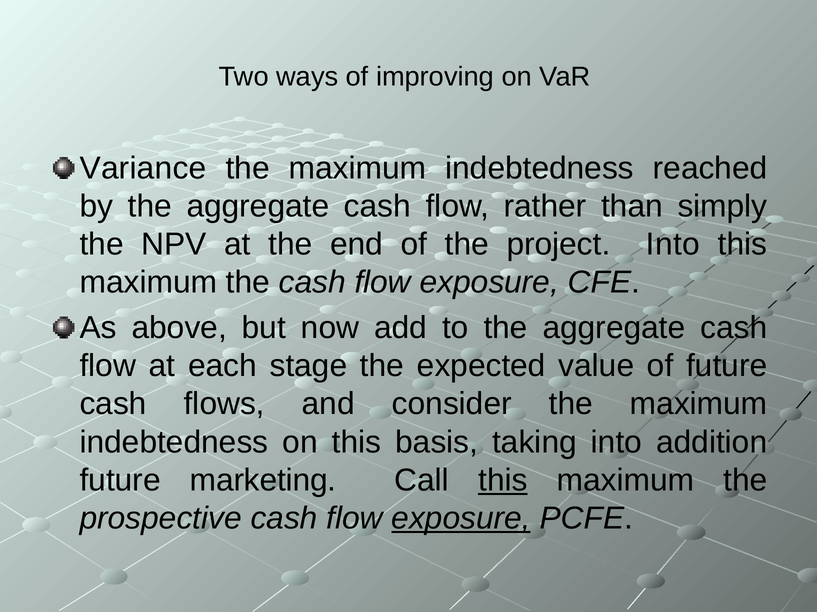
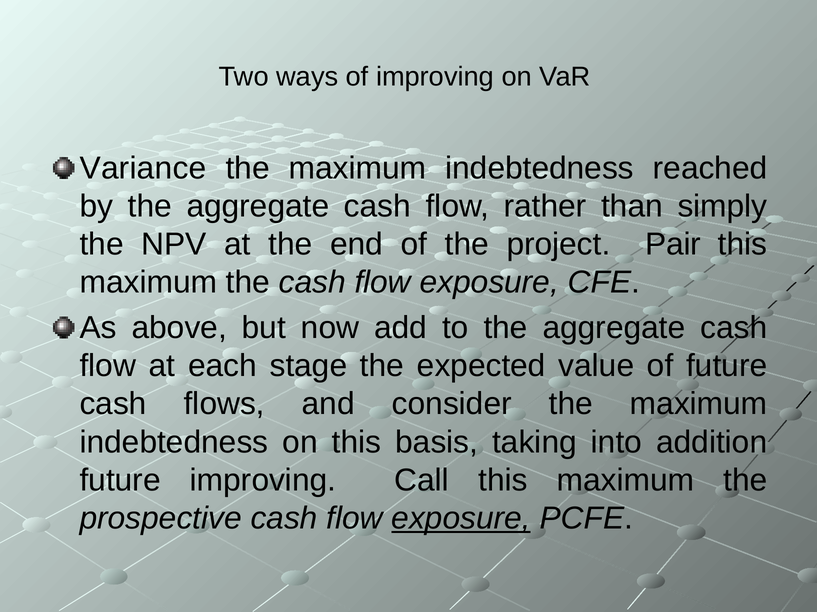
project Into: Into -> Pair (673, 245)
future marketing: marketing -> improving (263, 481)
this underline: present -> none (503, 481)
